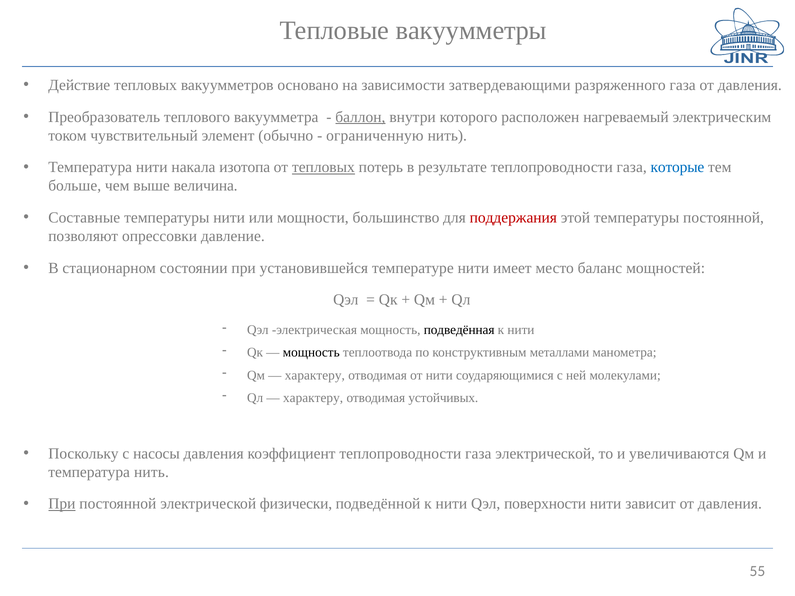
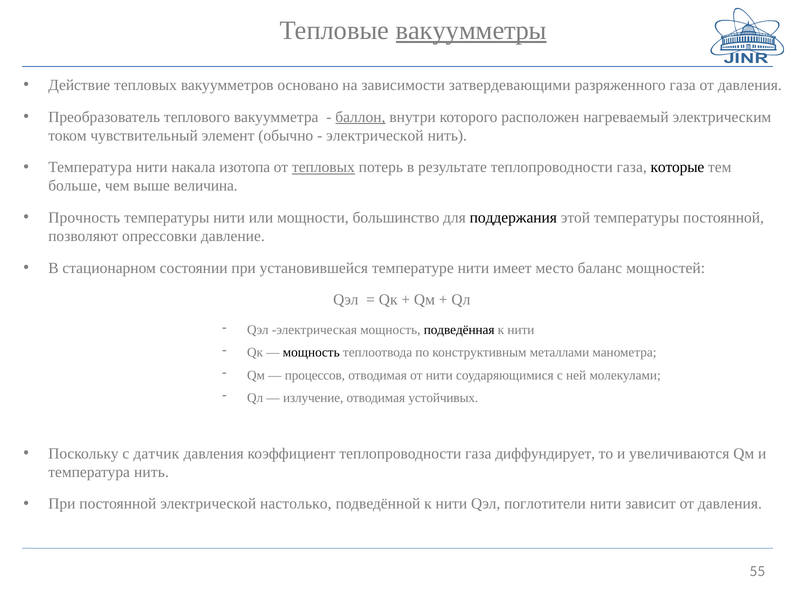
вакуумметры underline: none -> present (471, 31)
ограниченную: ограниченную -> электрической (375, 136)
которые colour: blue -> black (677, 167)
Составные: Составные -> Прочность (84, 218)
поддержания colour: red -> black (513, 218)
характеру: характеру -> процессов (315, 375)
характеру: характеру -> излучение (313, 398)
насосы: насосы -> датчик (156, 454)
газа электрической: электрической -> диффундирует (545, 454)
При underline: present -> none (62, 504)
физически: физически -> настолько (296, 504)
поверхности: поверхности -> поглотители (545, 504)
